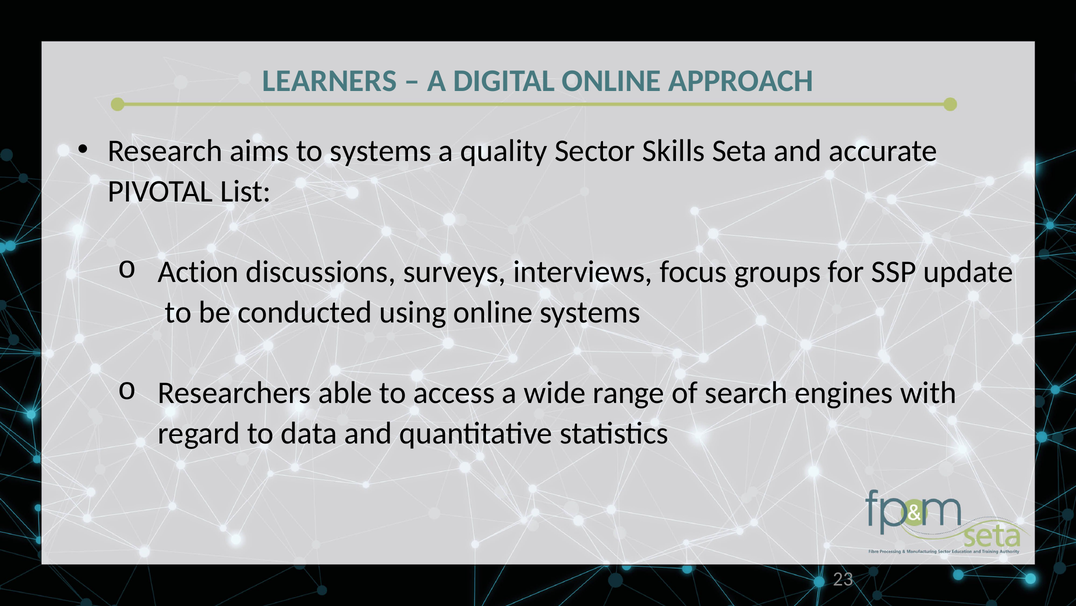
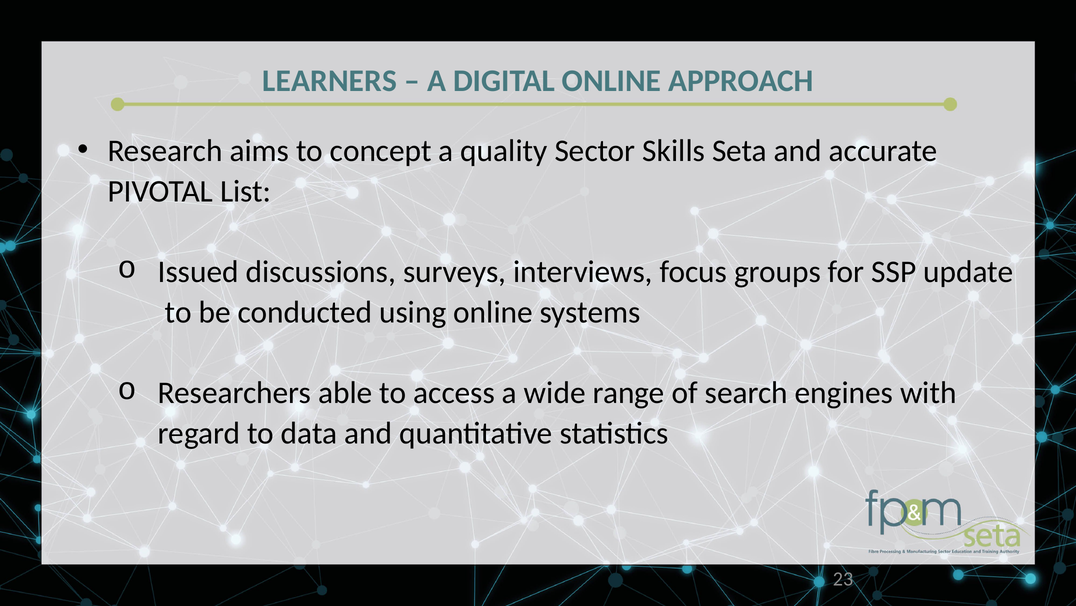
to systems: systems -> concept (381, 151)
Action: Action -> Issued (198, 272)
